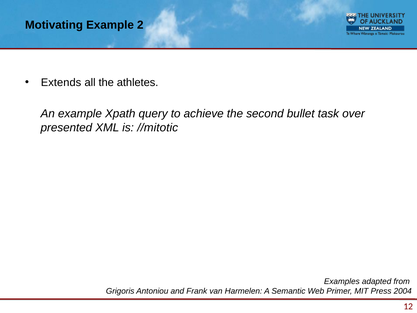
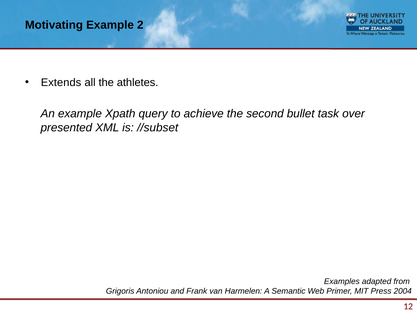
//mitotic: //mitotic -> //subset (158, 128)
